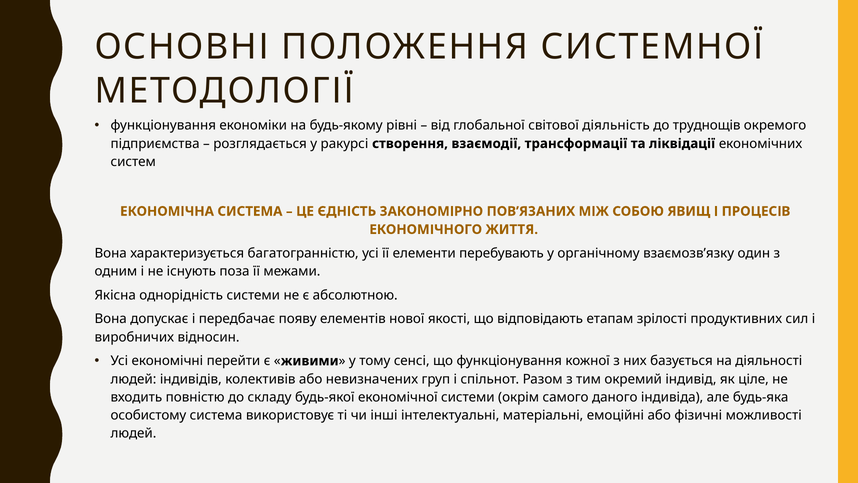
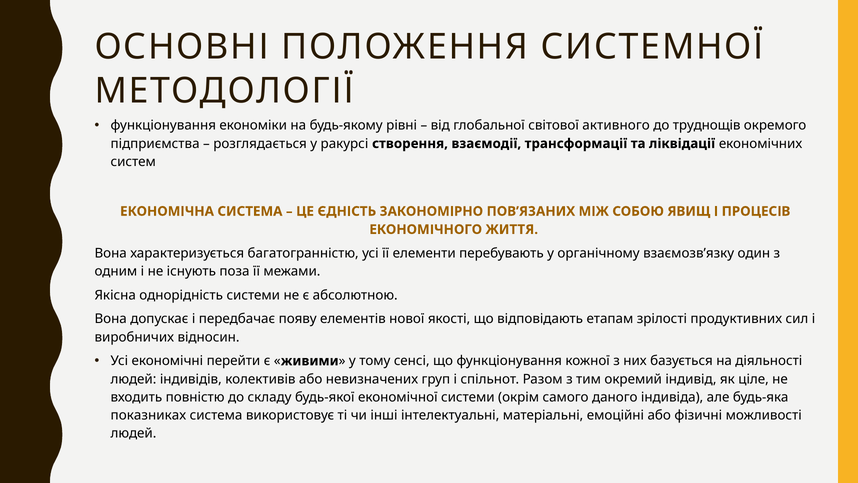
діяльність: діяльність -> активного (616, 125)
особистому: особистому -> показниках (148, 415)
